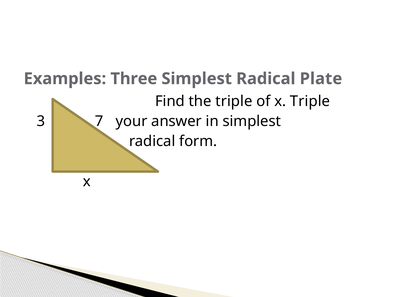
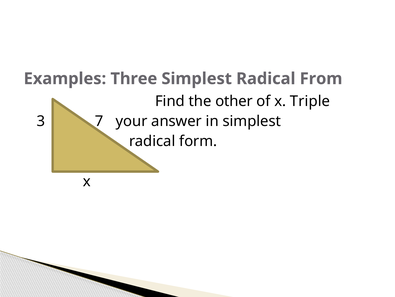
Plate: Plate -> From (321, 78)
the triple: triple -> other (234, 101)
